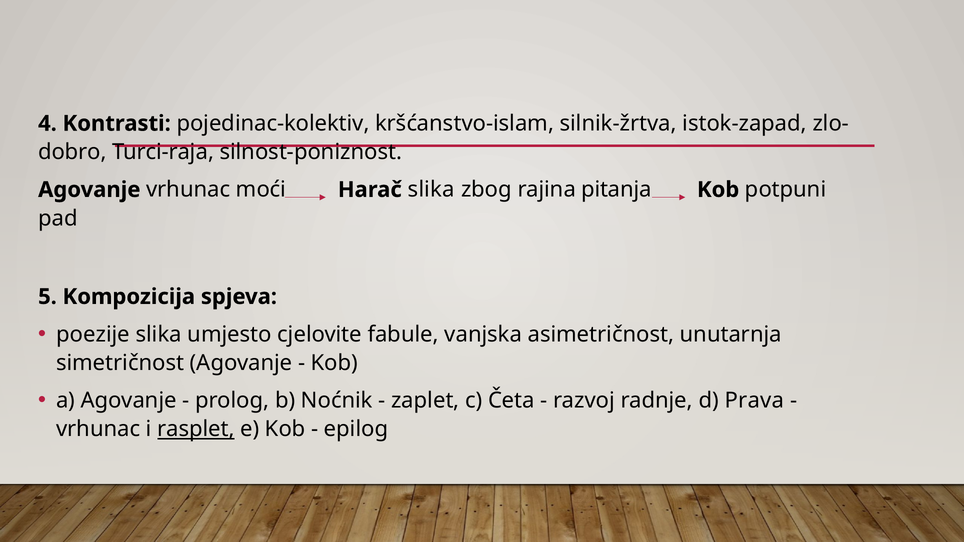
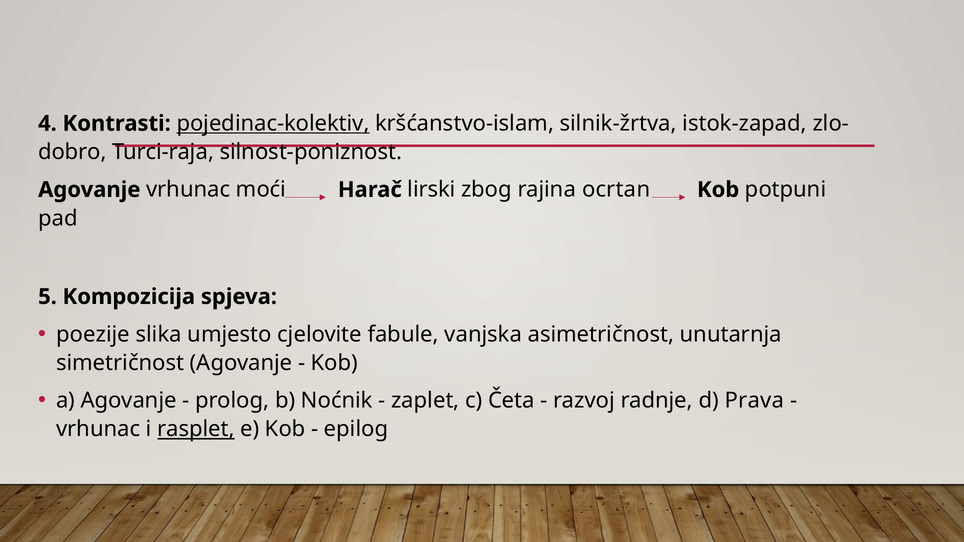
pojedinac-kolektiv underline: none -> present (273, 124)
Harač slika: slika -> lirski (431, 190)
pitanja: pitanja -> ocrtan (616, 190)
